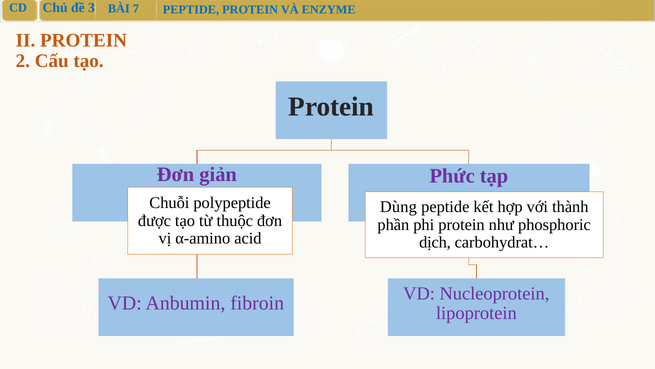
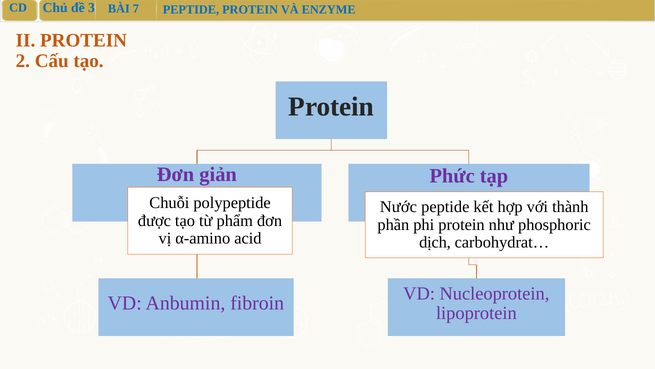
Dùng: Dùng -> Nước (398, 207)
thuộc: thuộc -> phẩm (235, 220)
